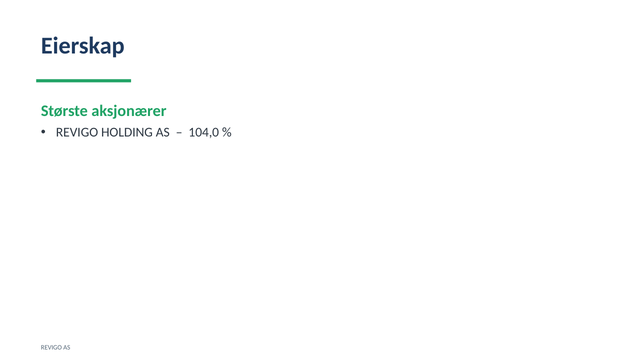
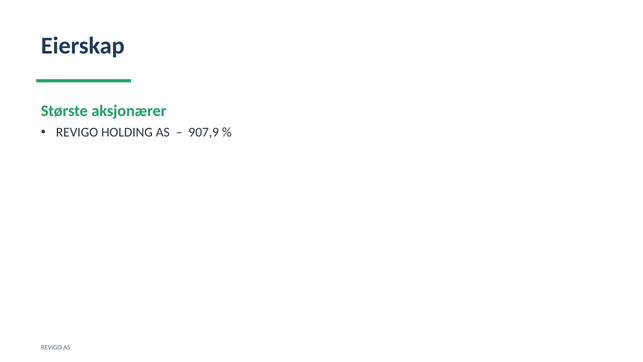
104,0: 104,0 -> 907,9 (204, 132)
